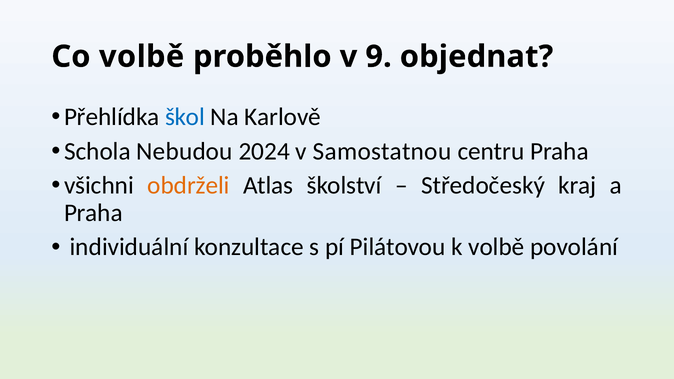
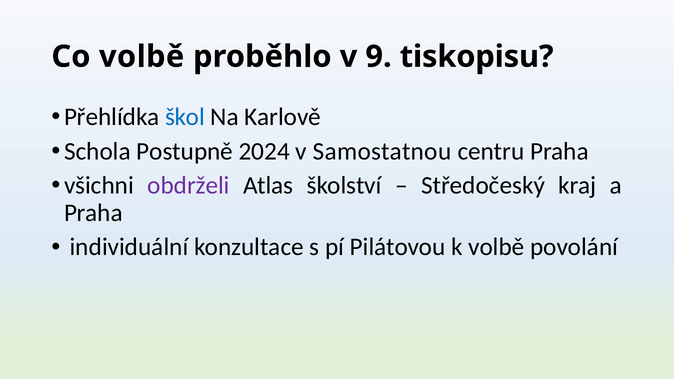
objednat: objednat -> tiskopisu (477, 57)
Nebudou: Nebudou -> Postupně (185, 151)
obdrželi colour: orange -> purple (189, 186)
